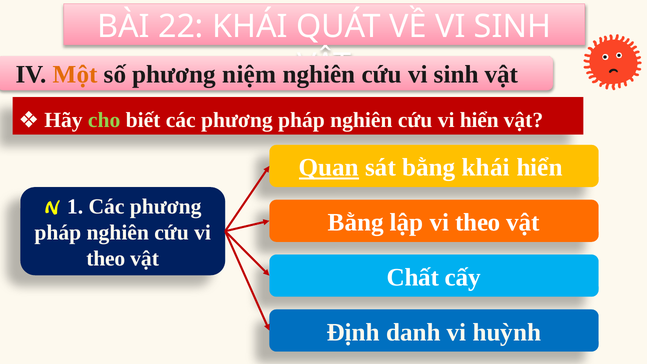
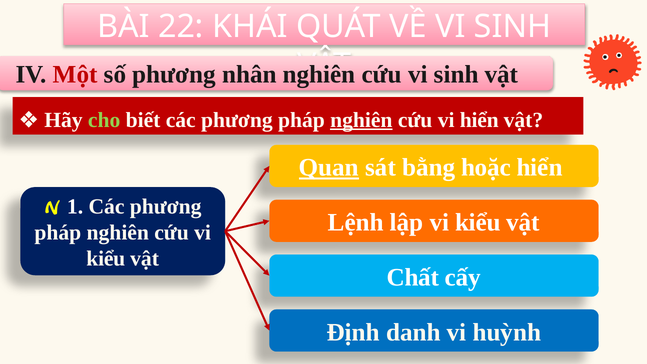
Một colour: orange -> red (75, 75)
niệm: niệm -> nhân (249, 75)
nghiên underline: none -> present (361, 120)
bằng khái: khái -> hoặc (486, 168)
Bằng: Bằng -> Lệnh (356, 223)
lập vi theo: theo -> kiểu (478, 223)
theo: theo -> kiểu (106, 259)
